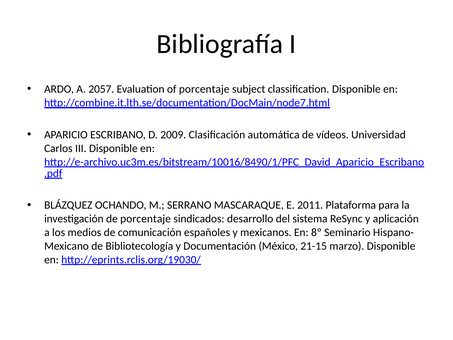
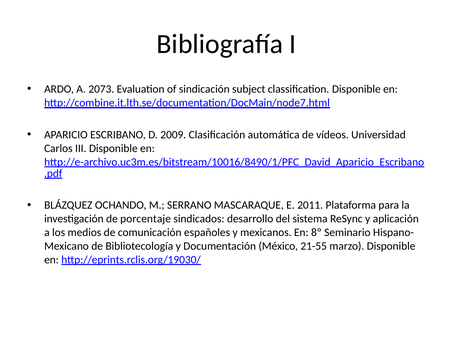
2057: 2057 -> 2073 (101, 89)
of porcentaje: porcentaje -> sindicación (204, 89)
21-15: 21-15 -> 21-55 (314, 246)
